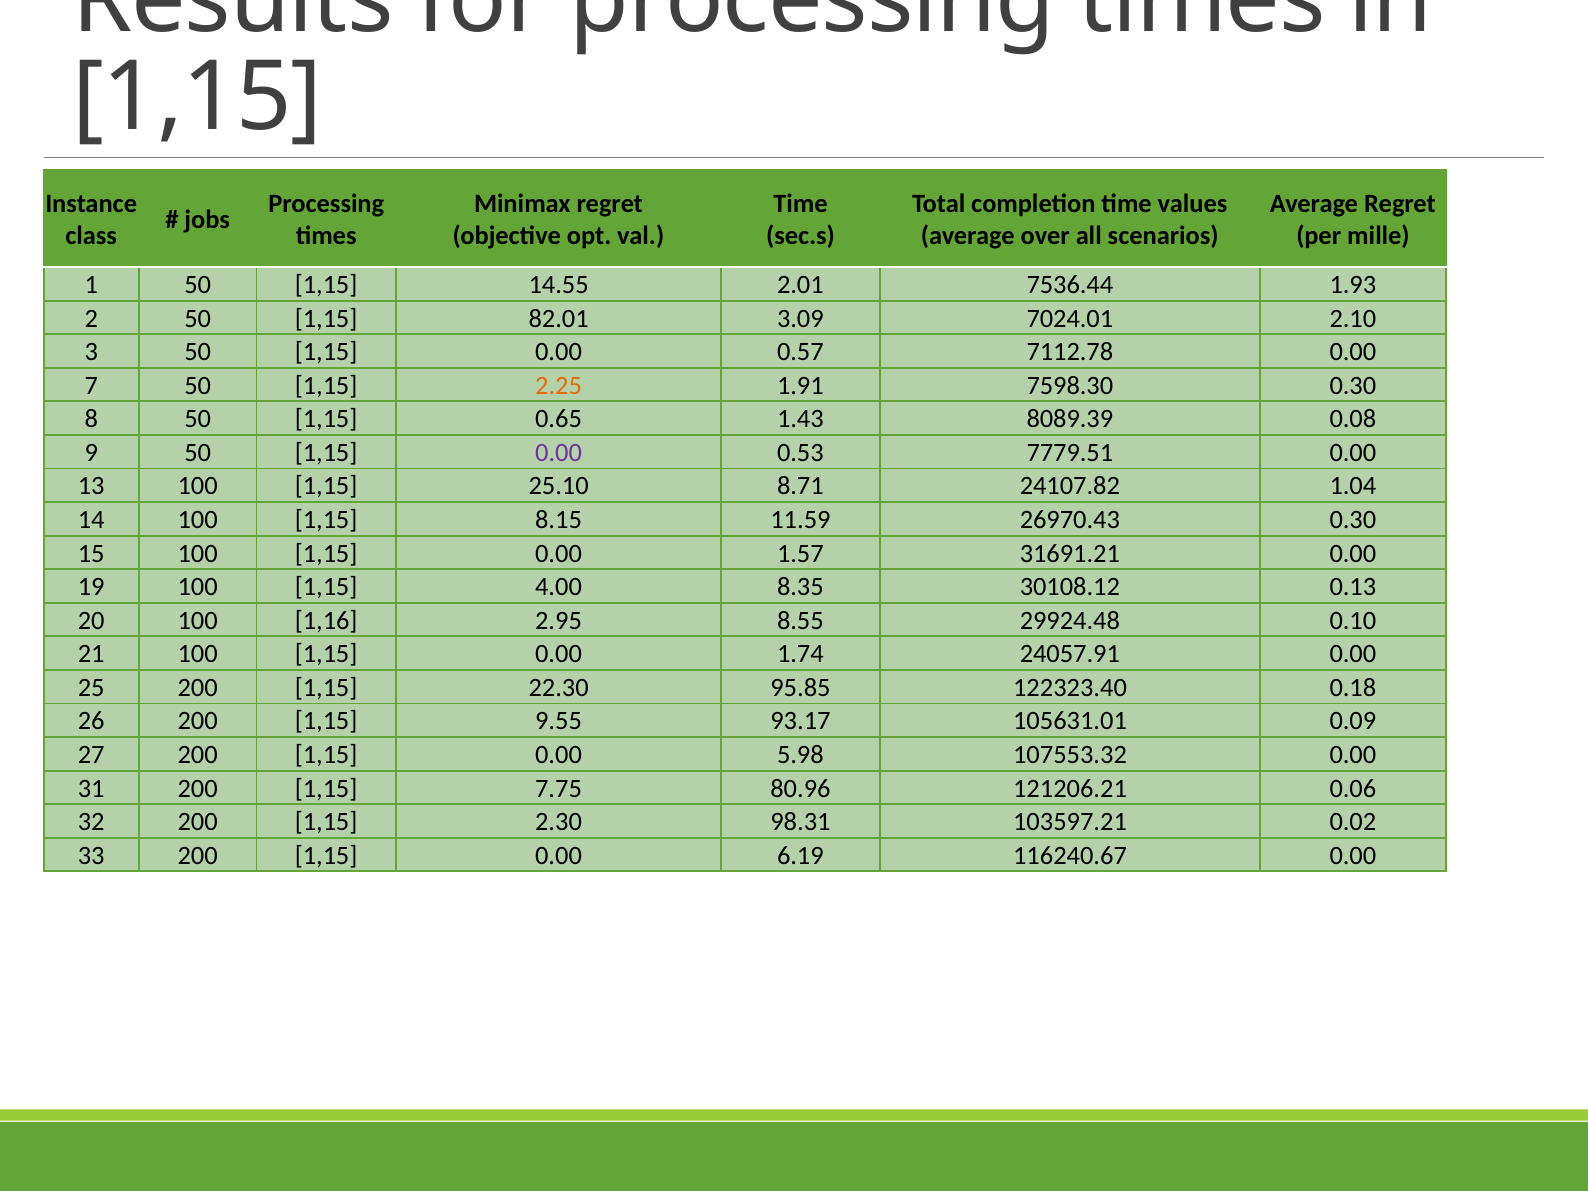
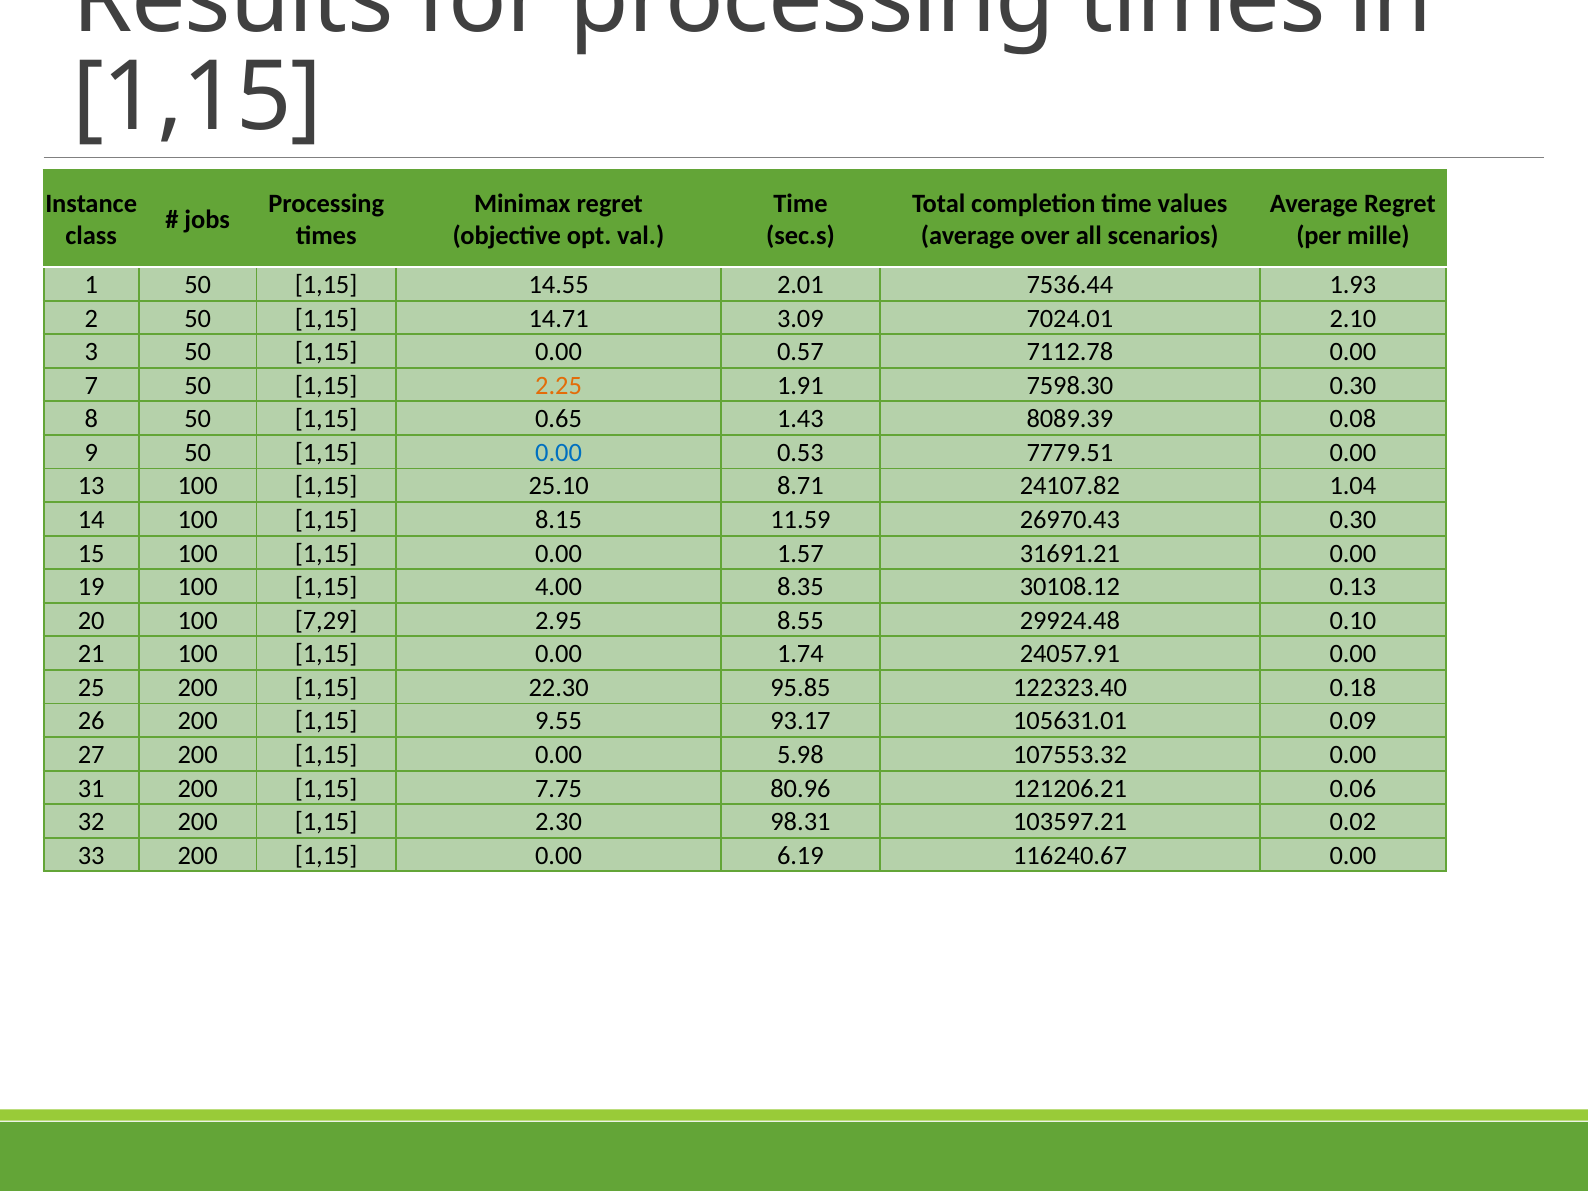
82.01: 82.01 -> 14.71 (559, 318)
0.00 colour: purple -> blue (559, 453)
1,16: 1,16 -> 7,29 (326, 620)
